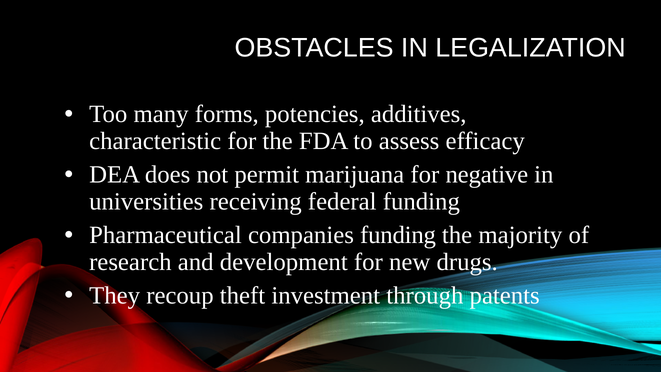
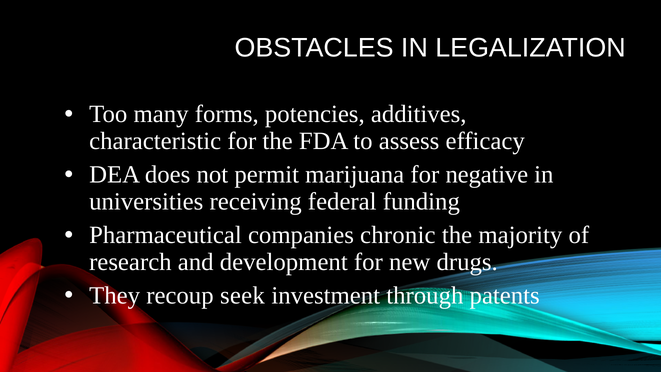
companies funding: funding -> chronic (398, 235)
theft: theft -> seek (242, 296)
